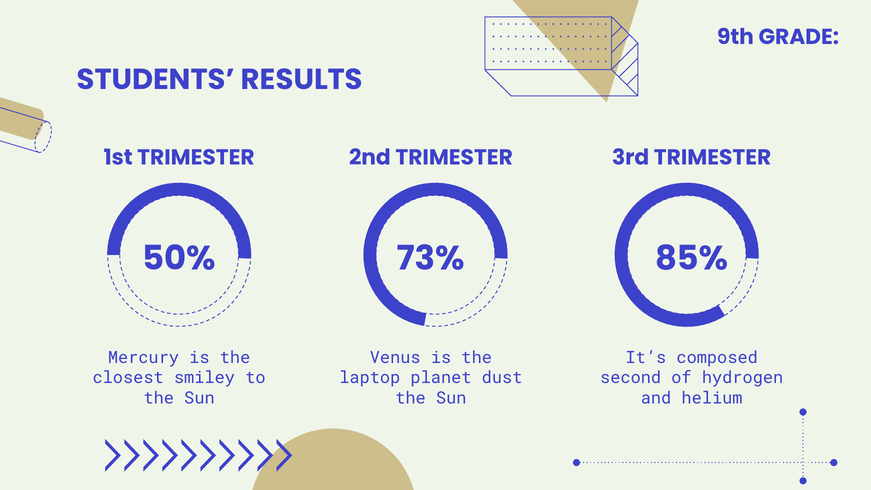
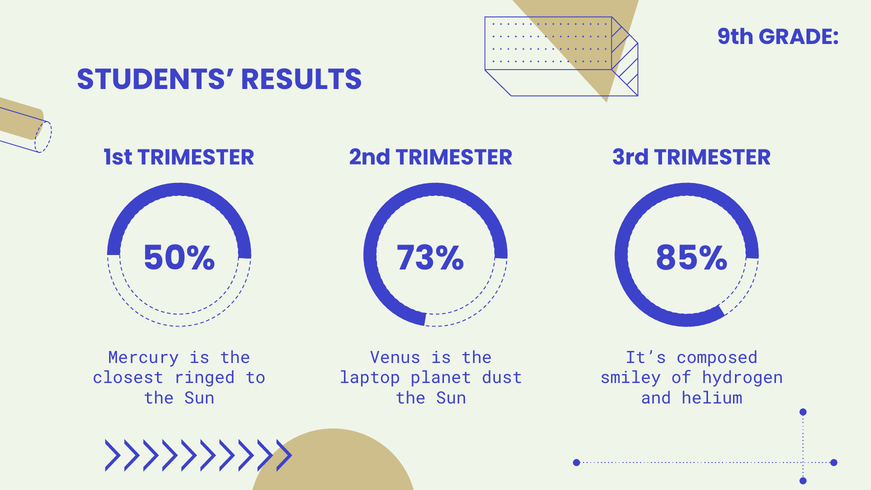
smiley: smiley -> ringed (204, 378)
second: second -> smiley (631, 378)
